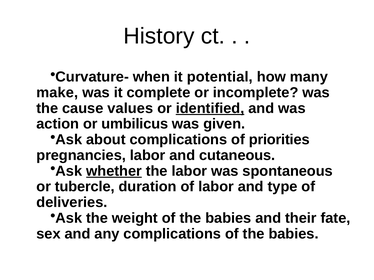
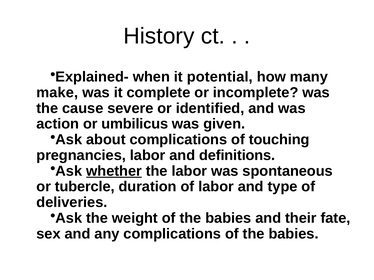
Curvature-: Curvature- -> Explained- (92, 77)
values: values -> severe (130, 108)
identified underline: present -> none (210, 108)
priorities: priorities -> touching (279, 140)
cutaneous: cutaneous -> definitions (237, 156)
